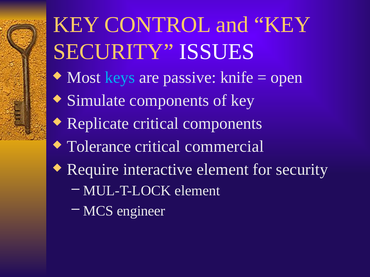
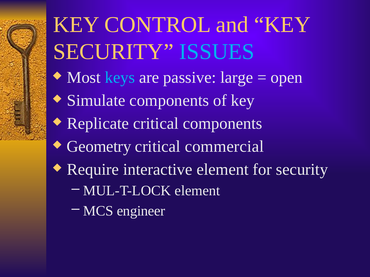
ISSUES colour: white -> light blue (217, 52)
knife: knife -> large (237, 78)
Tolerance: Tolerance -> Geometry (99, 147)
